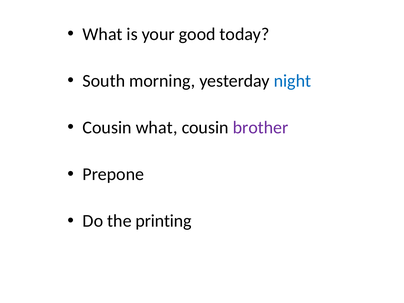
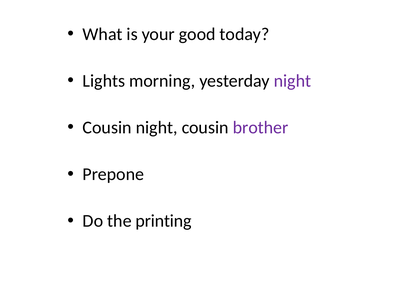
South: South -> Lights (104, 81)
night colour: blue -> purple (292, 81)
Cousin what: what -> night (157, 128)
